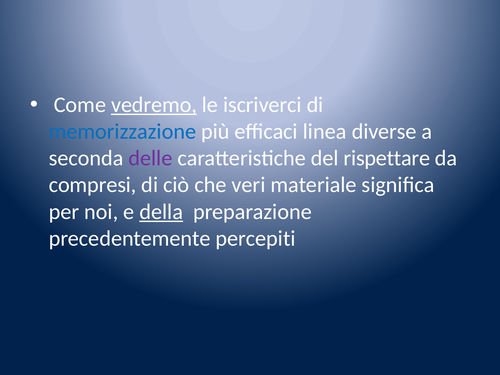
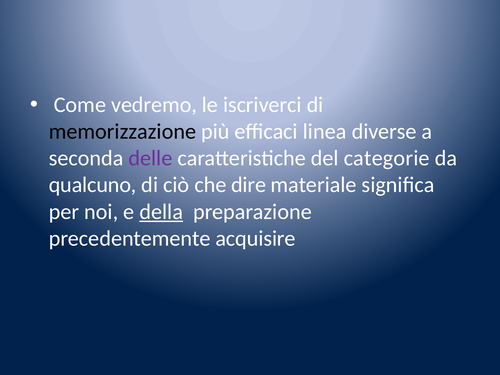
vedremo underline: present -> none (154, 105)
memorizzazione colour: blue -> black (122, 132)
rispettare: rispettare -> categorie (387, 158)
compresi: compresi -> qualcuno (93, 185)
veri: veri -> dire (249, 185)
percepiti: percepiti -> acquisire (256, 238)
